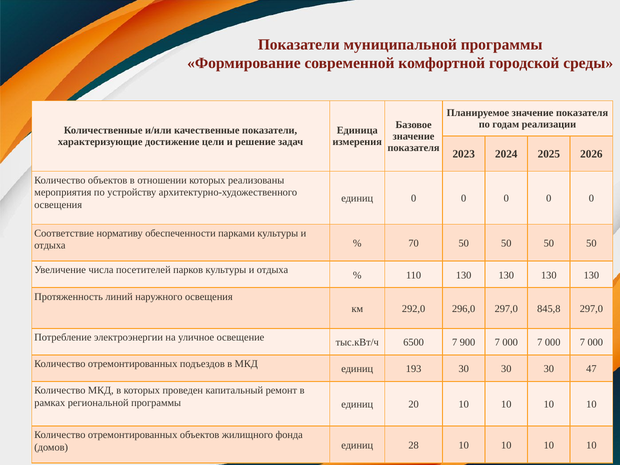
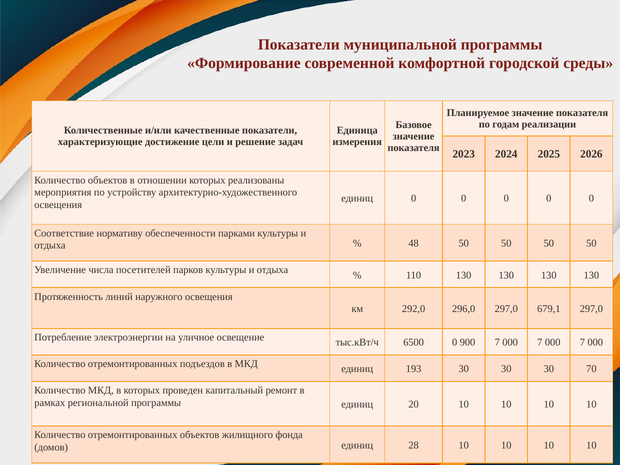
70: 70 -> 48 (414, 243)
845,8: 845,8 -> 679,1 (549, 309)
6500 7: 7 -> 0 (455, 342)
47: 47 -> 70 (591, 369)
